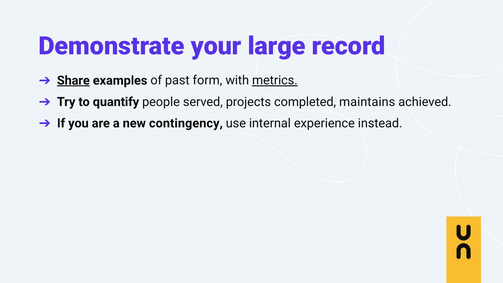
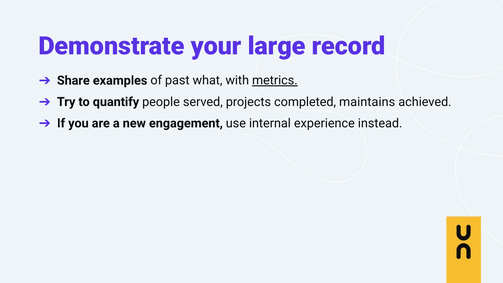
Share underline: present -> none (73, 80)
form: form -> what (208, 80)
contingency: contingency -> engagement (186, 123)
